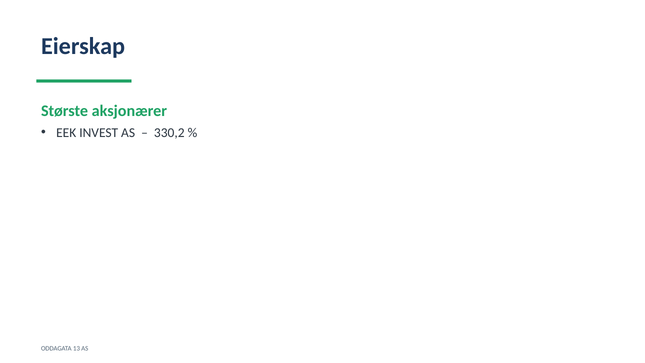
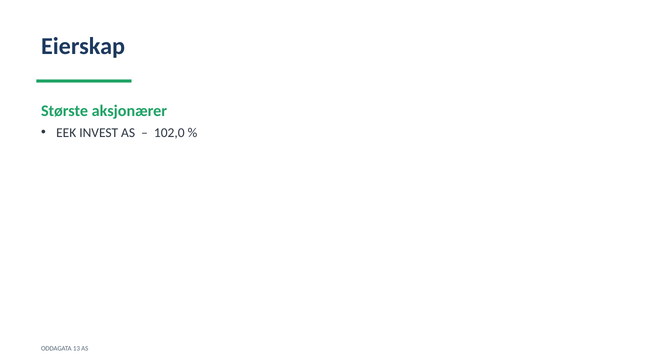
330,2: 330,2 -> 102,0 (169, 133)
